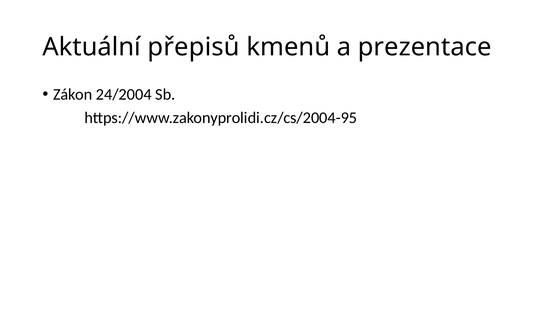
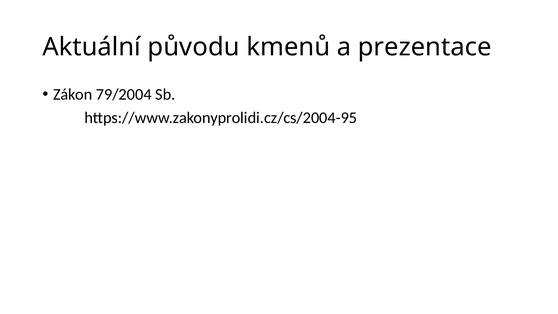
přepisů: přepisů -> původu (194, 47)
24/2004: 24/2004 -> 79/2004 (124, 94)
